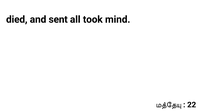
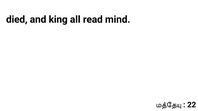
sent: sent -> king (58, 19)
took: took -> read (93, 19)
